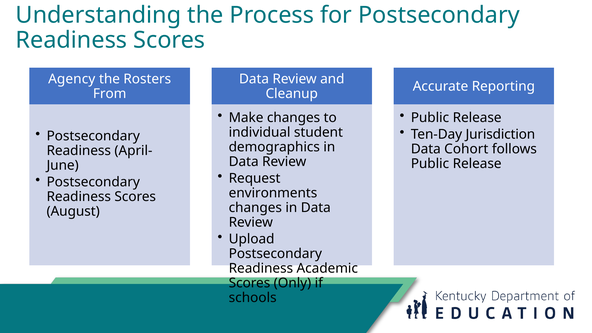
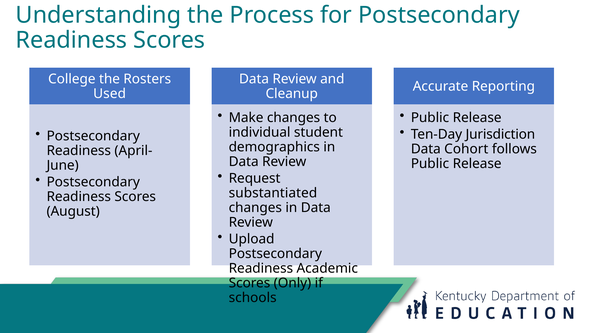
Agency: Agency -> College (72, 79)
From: From -> Used (110, 94)
environments: environments -> substantiated (273, 193)
